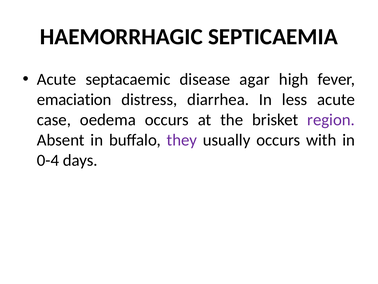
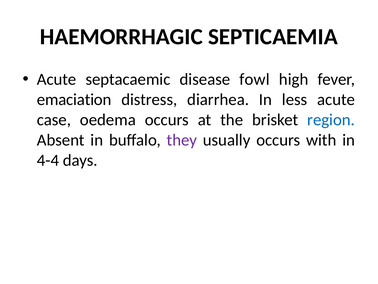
agar: agar -> fowl (255, 79)
region colour: purple -> blue (331, 120)
0-4: 0-4 -> 4-4 (48, 160)
